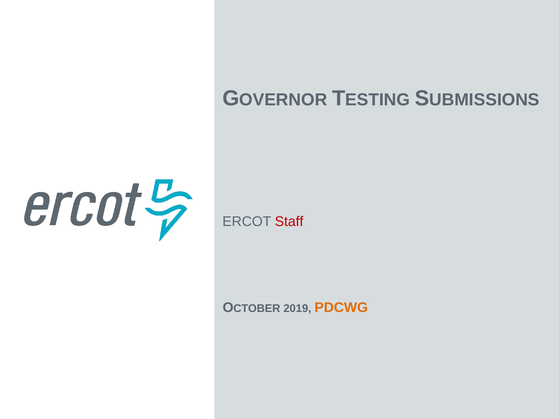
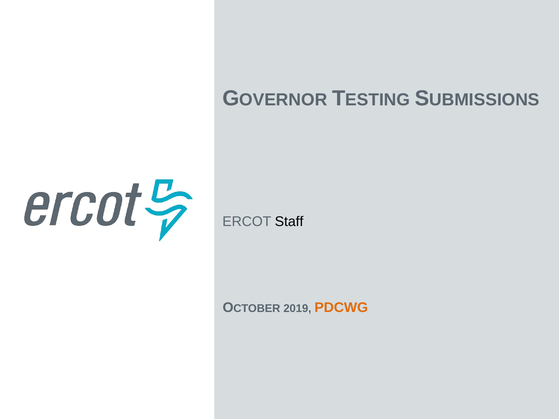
Staff colour: red -> black (289, 222)
